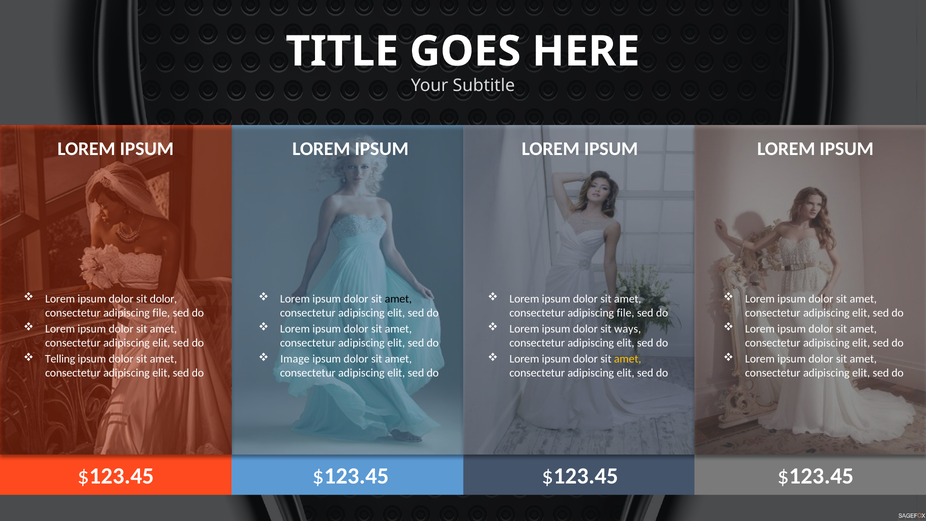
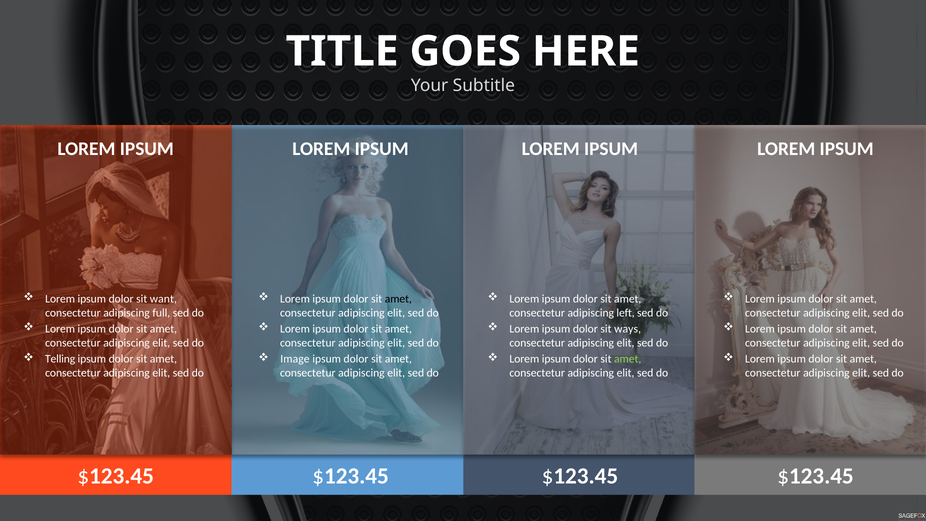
sit dolor: dolor -> want (163, 299)
file: file -> full (161, 313)
file: file -> left (626, 313)
amet colour: yellow -> light green (628, 359)
